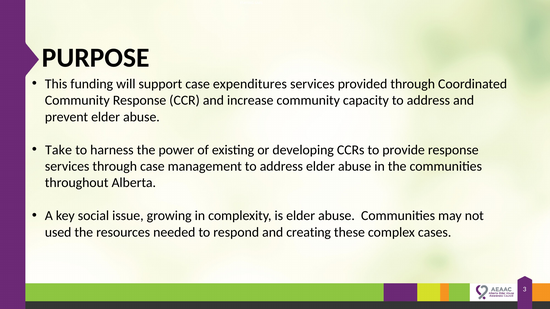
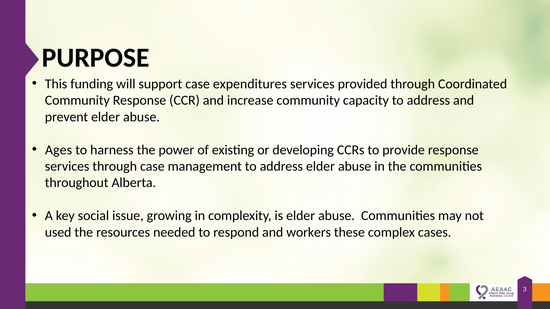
Take: Take -> Ages (59, 150)
creating: creating -> workers (309, 232)
